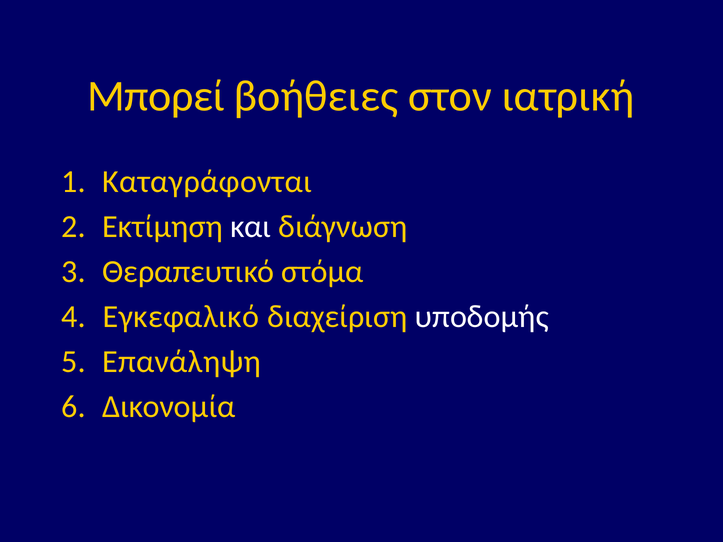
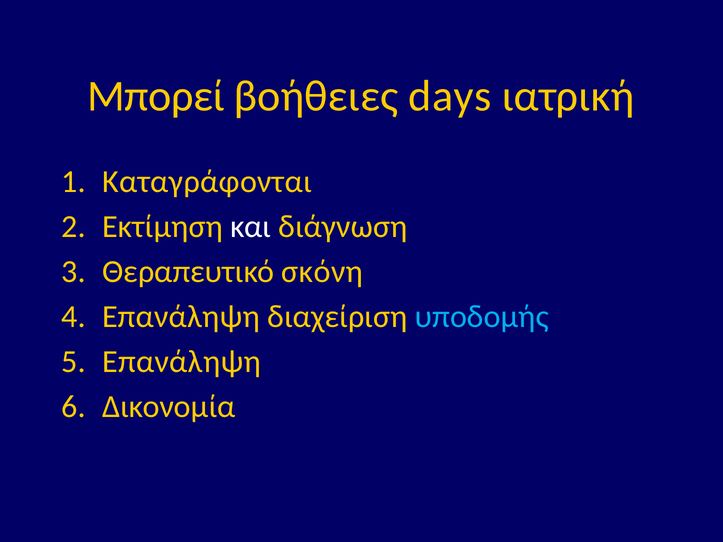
στον: στον -> days (450, 96)
στόμα: στόμα -> σκόνη (322, 272)
Εγκεφαλικό: Εγκεφαλικό -> Επανάληψη (181, 317)
υποδομής colour: white -> light blue (482, 317)
